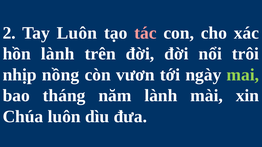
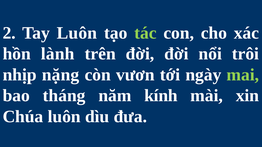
tác colour: pink -> light green (145, 33)
nồng: nồng -> nặng (61, 75)
năm lành: lành -> kính (161, 96)
